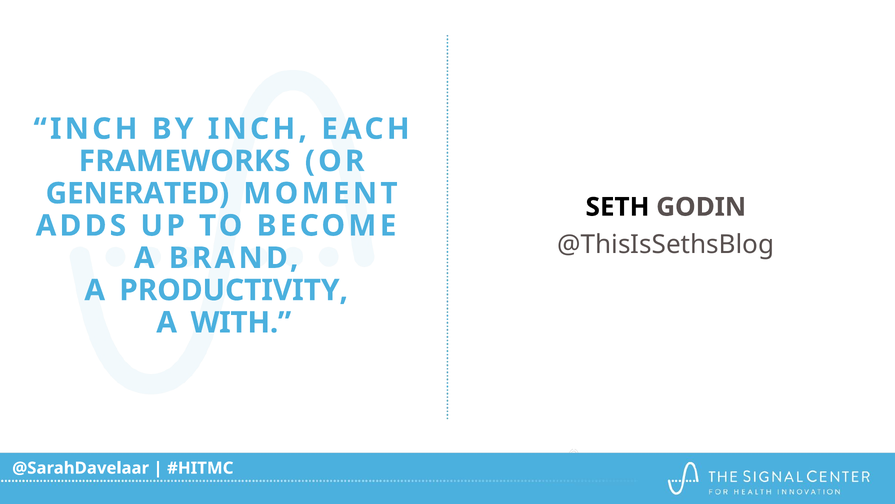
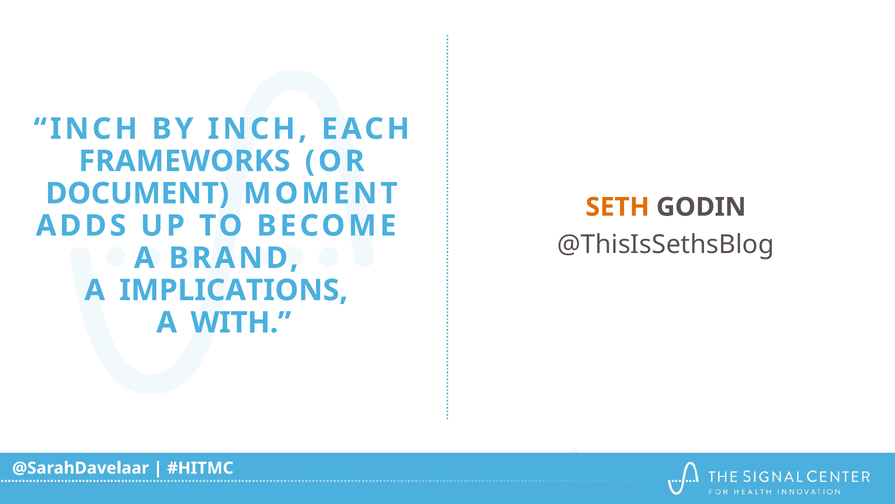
GENERATED: GENERATED -> DOCUMENT (137, 193)
SETH colour: black -> orange (618, 207)
PRODUCTIVITY: PRODUCTIVITY -> IMPLICATIONS (234, 290)
